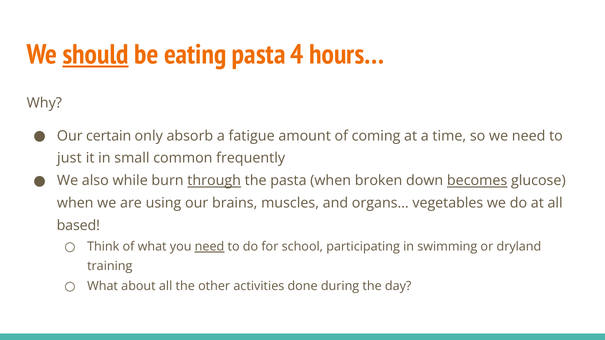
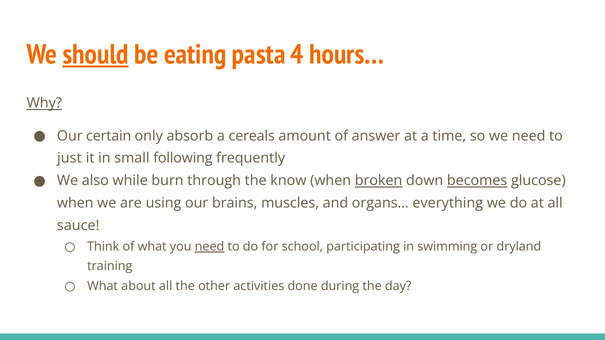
Why underline: none -> present (44, 103)
fatigue: fatigue -> cereals (252, 136)
coming: coming -> answer (376, 136)
common: common -> following (183, 158)
through underline: present -> none (214, 181)
the pasta: pasta -> know (288, 181)
broken underline: none -> present (379, 181)
vegetables: vegetables -> everything (448, 203)
based: based -> sauce (78, 226)
